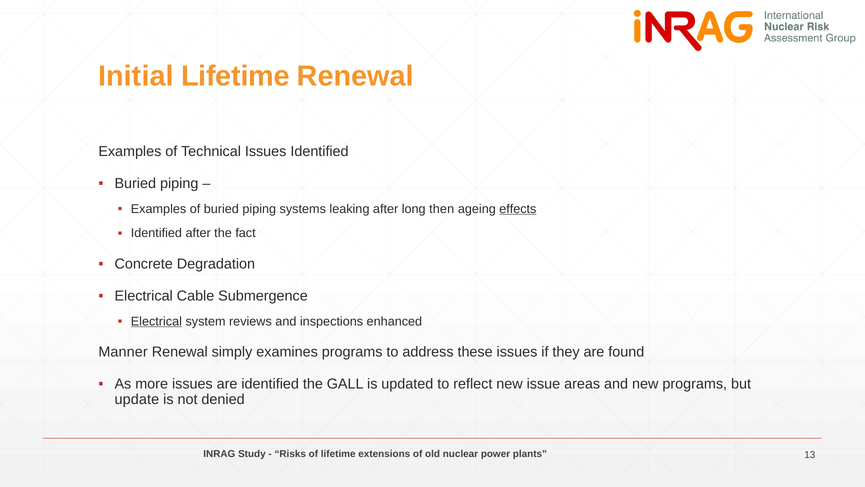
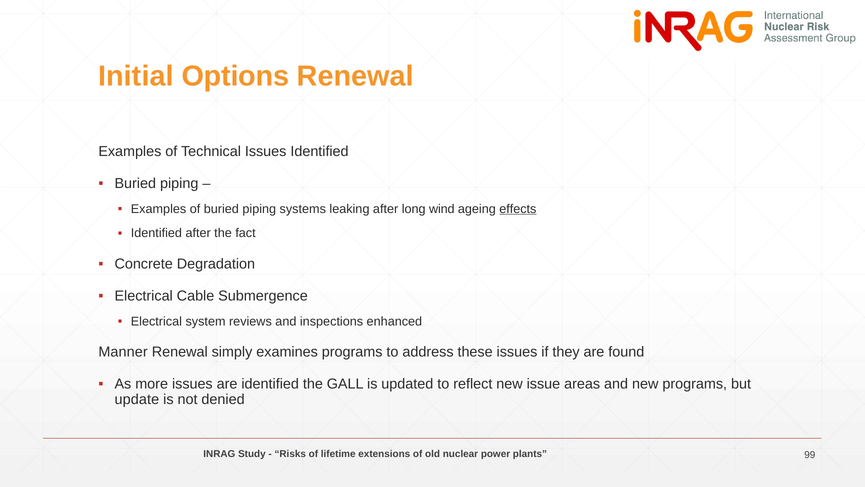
Initial Lifetime: Lifetime -> Options (235, 76)
then: then -> wind (442, 209)
Electrical underline: present -> none (156, 321)
13: 13 -> 99 (810, 455)
